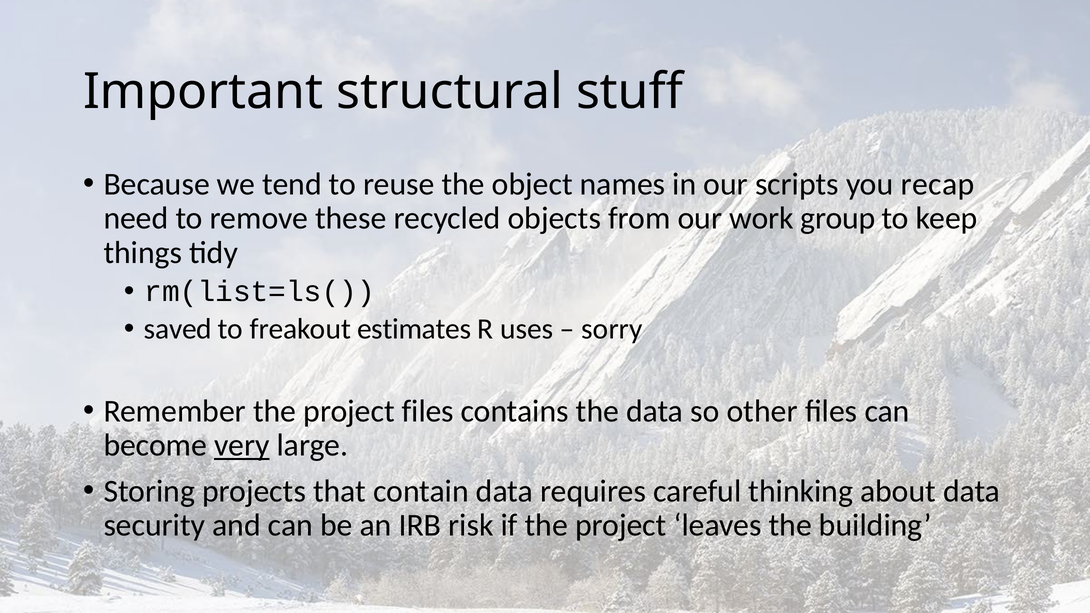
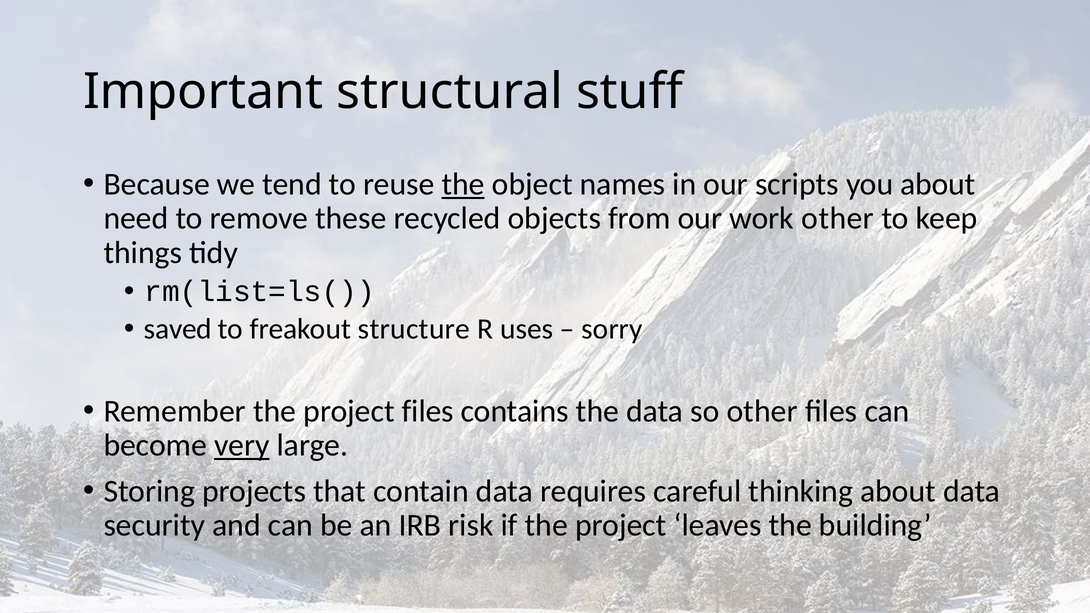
the underline: none -> present (463, 184)
you recap: recap -> about (938, 184)
work group: group -> other (838, 219)
estimates: estimates -> structure (414, 329)
